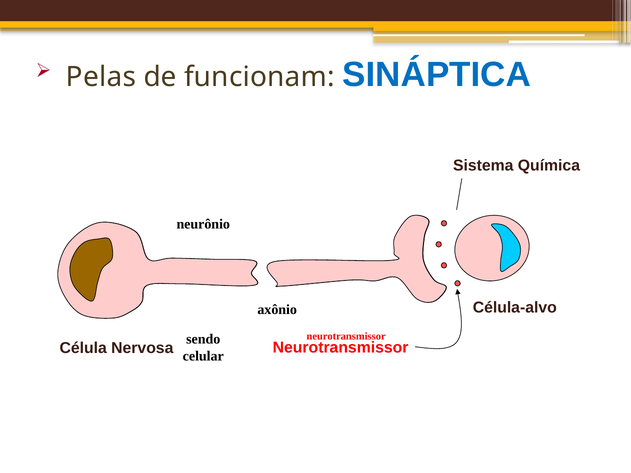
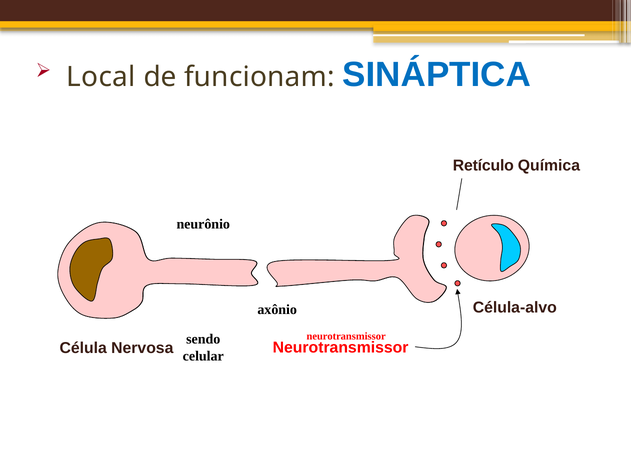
Pelas: Pelas -> Local (101, 77)
Sistema: Sistema -> Retículo (483, 166)
